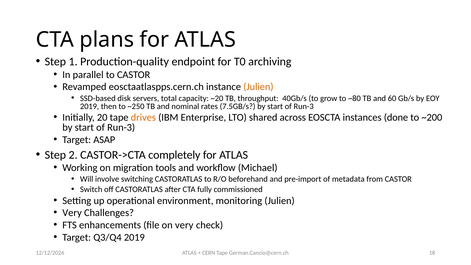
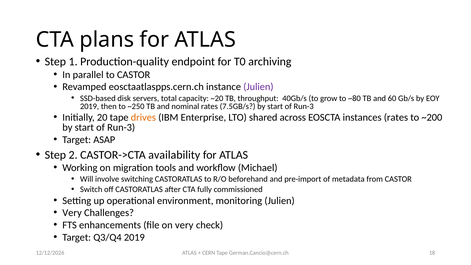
Julien colour: orange -> purple (258, 87)
instances done: done -> rates (396, 118)
completely: completely -> availability (174, 155)
